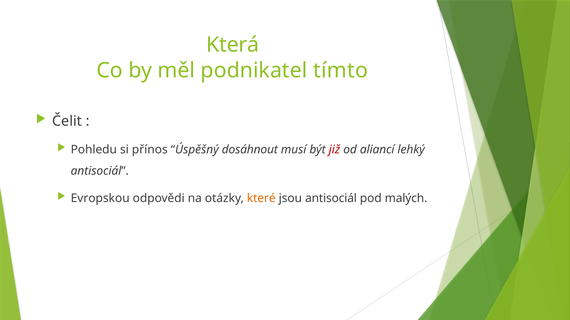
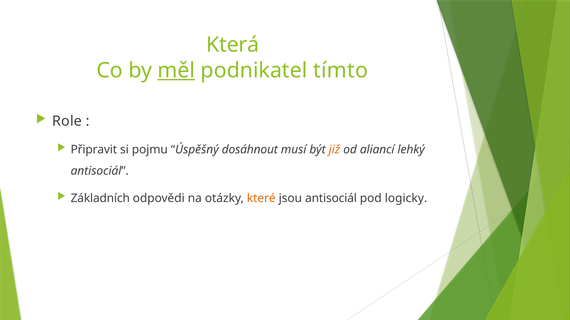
měl underline: none -> present (176, 71)
Čelit: Čelit -> Role (67, 121)
Pohledu: Pohledu -> Připravit (94, 150)
přínos: přínos -> pojmu (150, 150)
již colour: red -> orange (334, 150)
Evropskou: Evropskou -> Základních (100, 199)
malých: malých -> logicky (406, 199)
